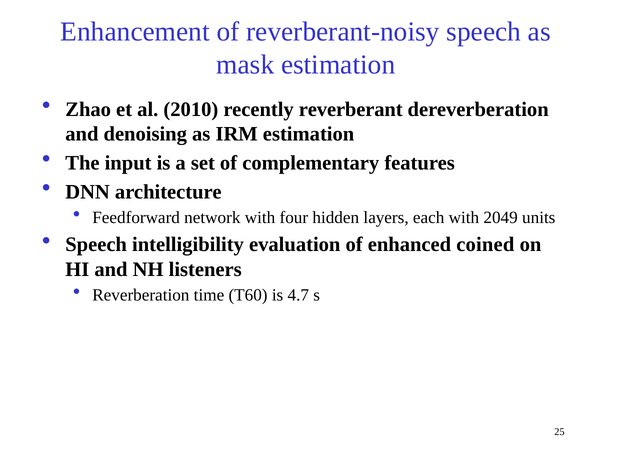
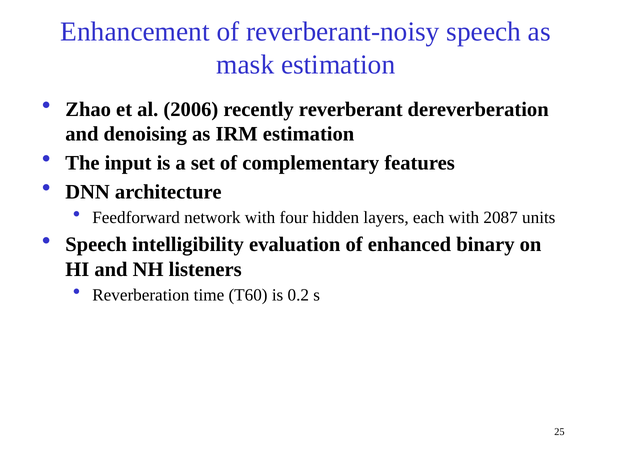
2010: 2010 -> 2006 (191, 109)
2049: 2049 -> 2087 (501, 217)
coined: coined -> binary (485, 244)
4.7: 4.7 -> 0.2 (298, 295)
